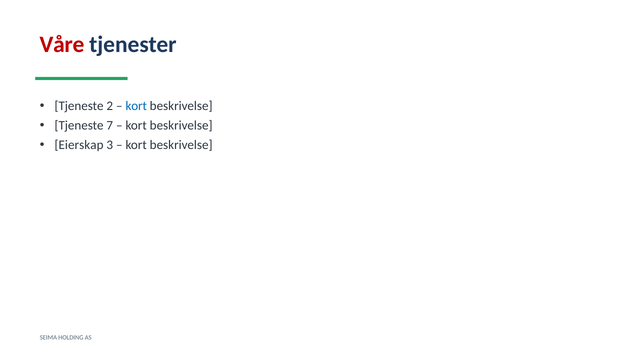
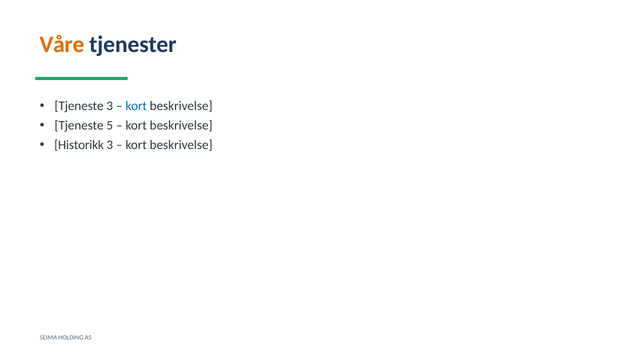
Våre colour: red -> orange (62, 45)
Tjeneste 2: 2 -> 3 (110, 106)
7: 7 -> 5 (110, 126)
Eierskap: Eierskap -> Historikk (79, 145)
